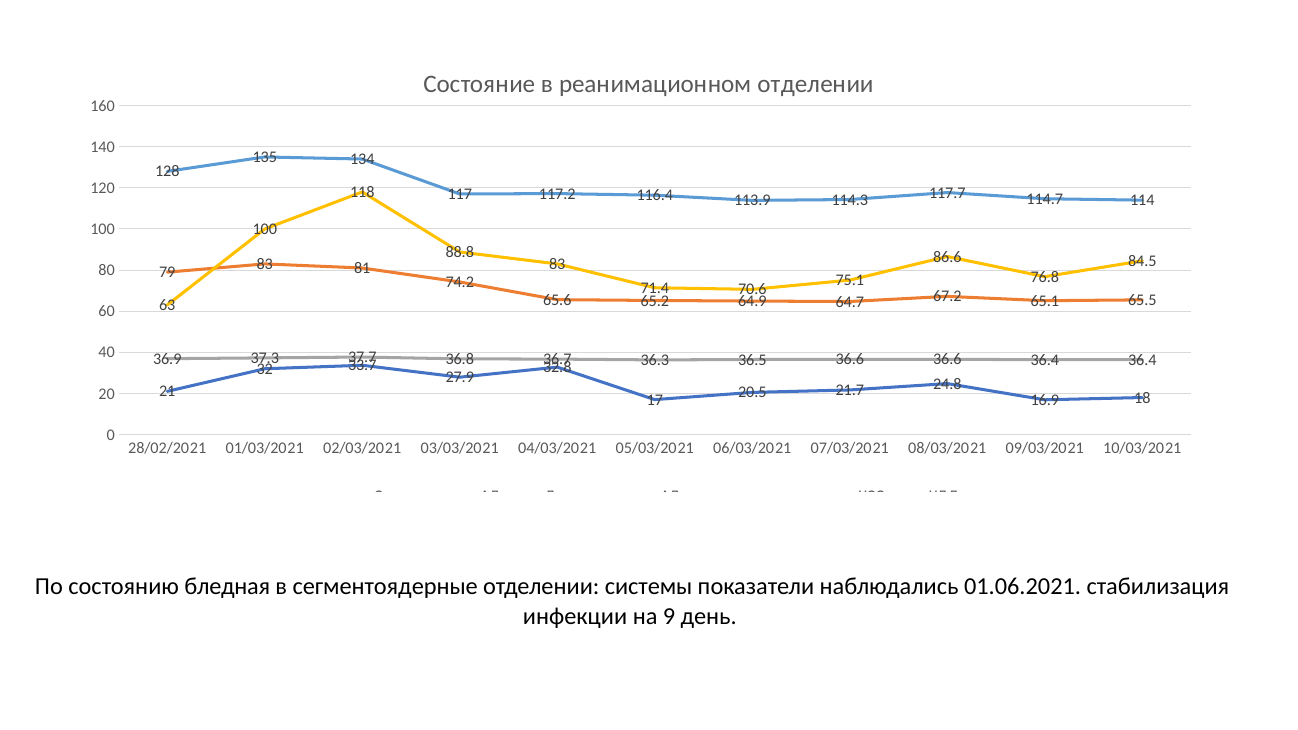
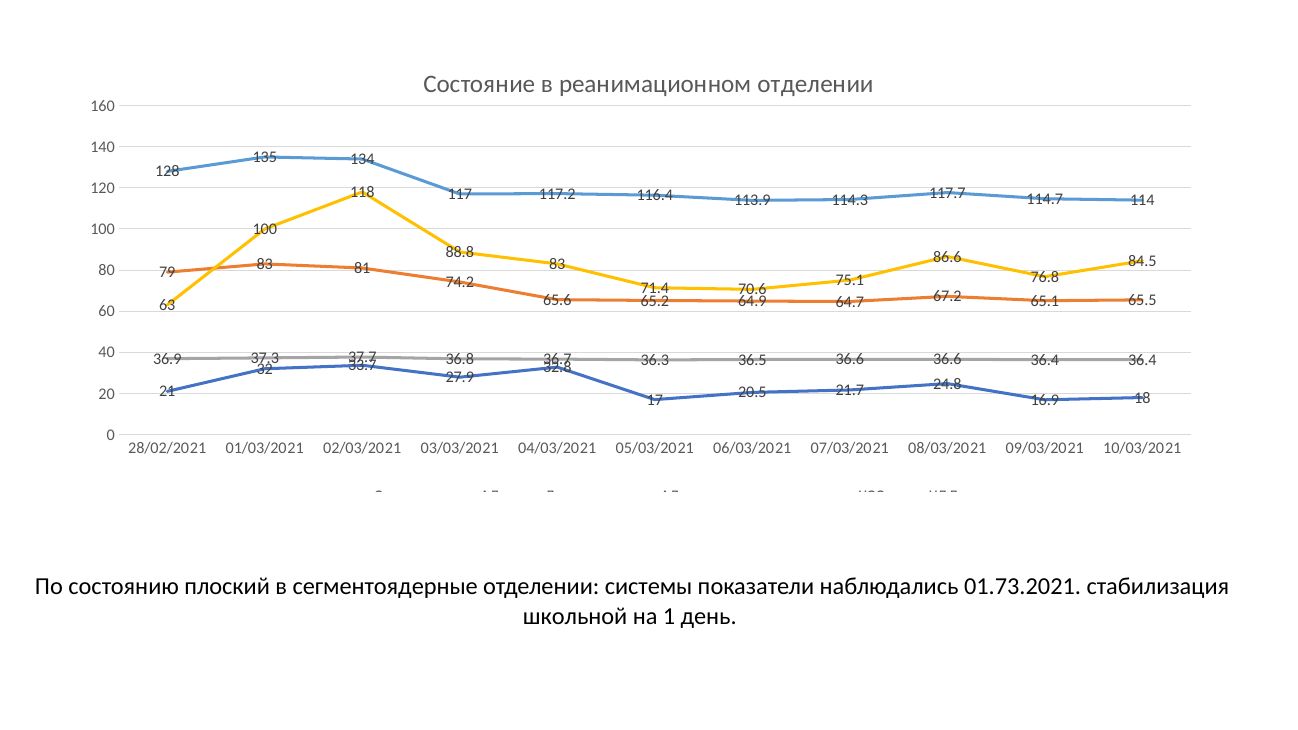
бледная: бледная -> плоский (227, 587)
01.06.2021: 01.06.2021 -> 01.73.2021 (1023, 587)
инфекции: инфекции -> школьной (575, 616)
9: 9 -> 1 (669, 616)
